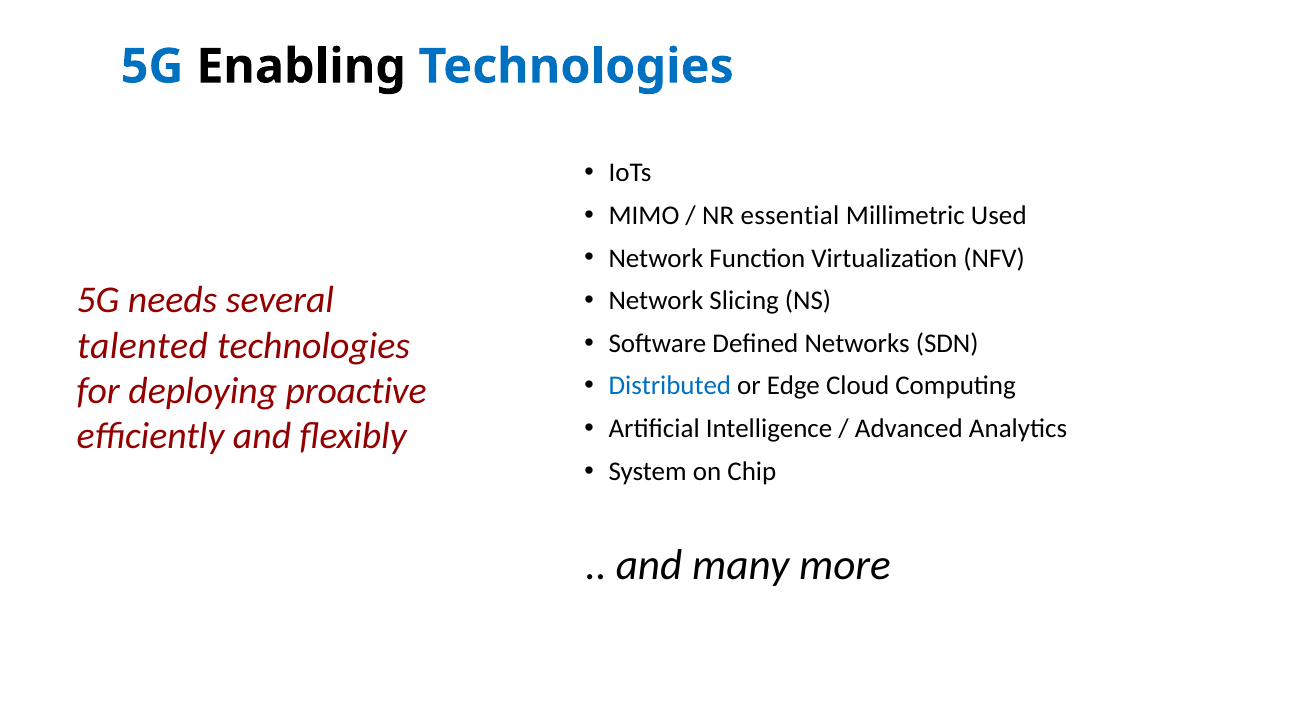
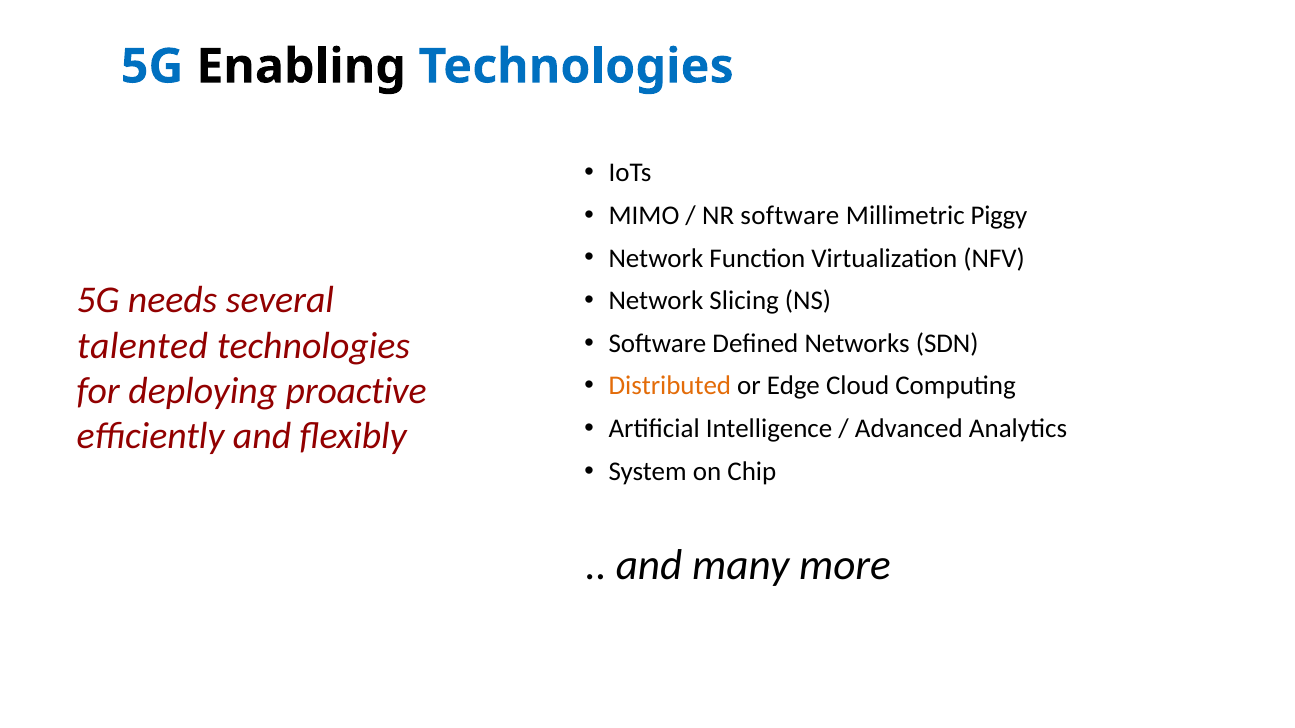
NR essential: essential -> software (790, 216)
Used: Used -> Piggy (999, 216)
Distributed colour: blue -> orange (670, 386)
